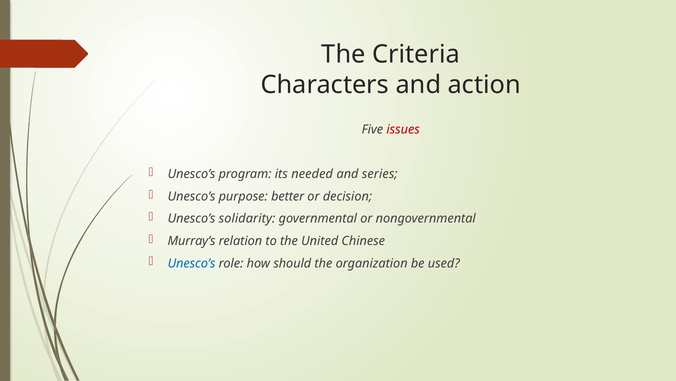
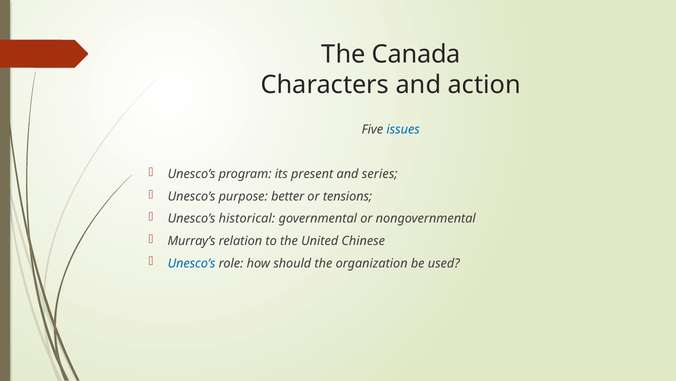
Criteria: Criteria -> Canada (416, 54)
issues colour: red -> blue (403, 129)
needed: needed -> present (312, 174)
decision: decision -> tensions (348, 196)
solidarity: solidarity -> historical (247, 218)
